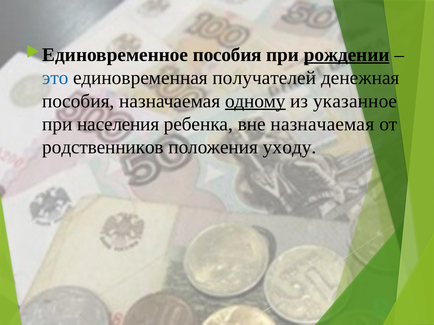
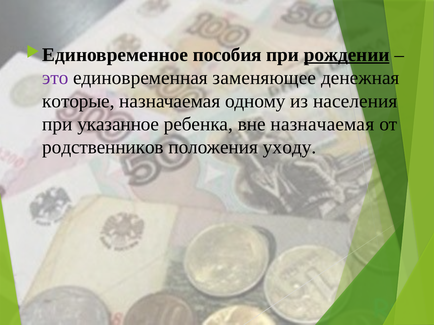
это colour: blue -> purple (55, 78)
получателей: получателей -> заменяющее (264, 78)
пособия: пособия -> которые (78, 101)
одному underline: present -> none (255, 101)
указанное: указанное -> населения (355, 101)
населения: населения -> указанное (118, 124)
